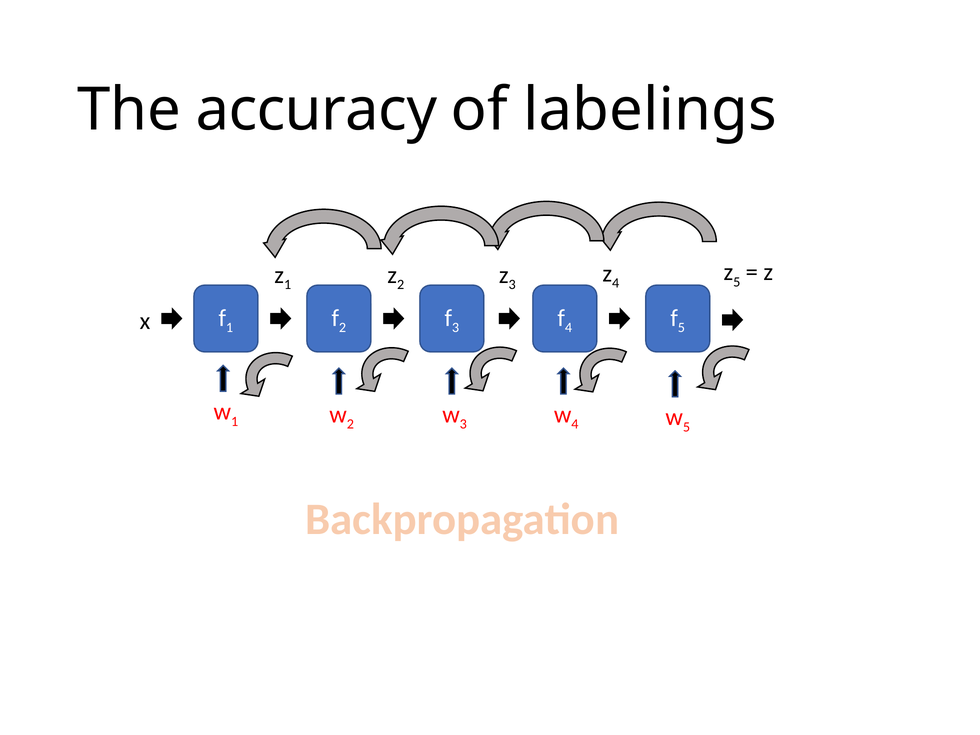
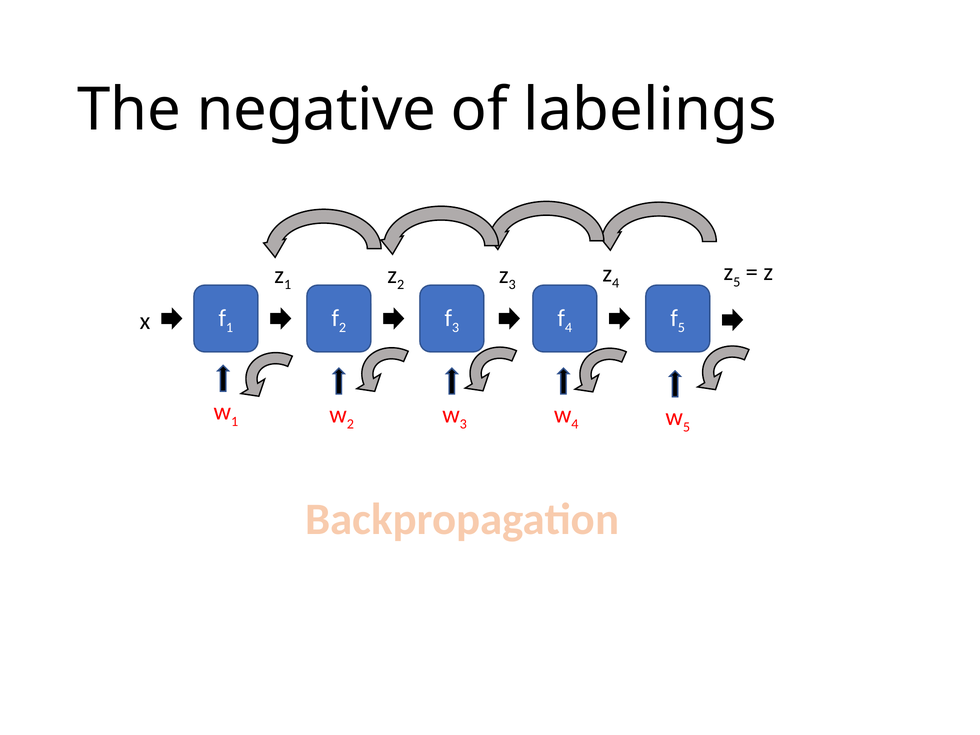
accuracy: accuracy -> negative (316, 110)
